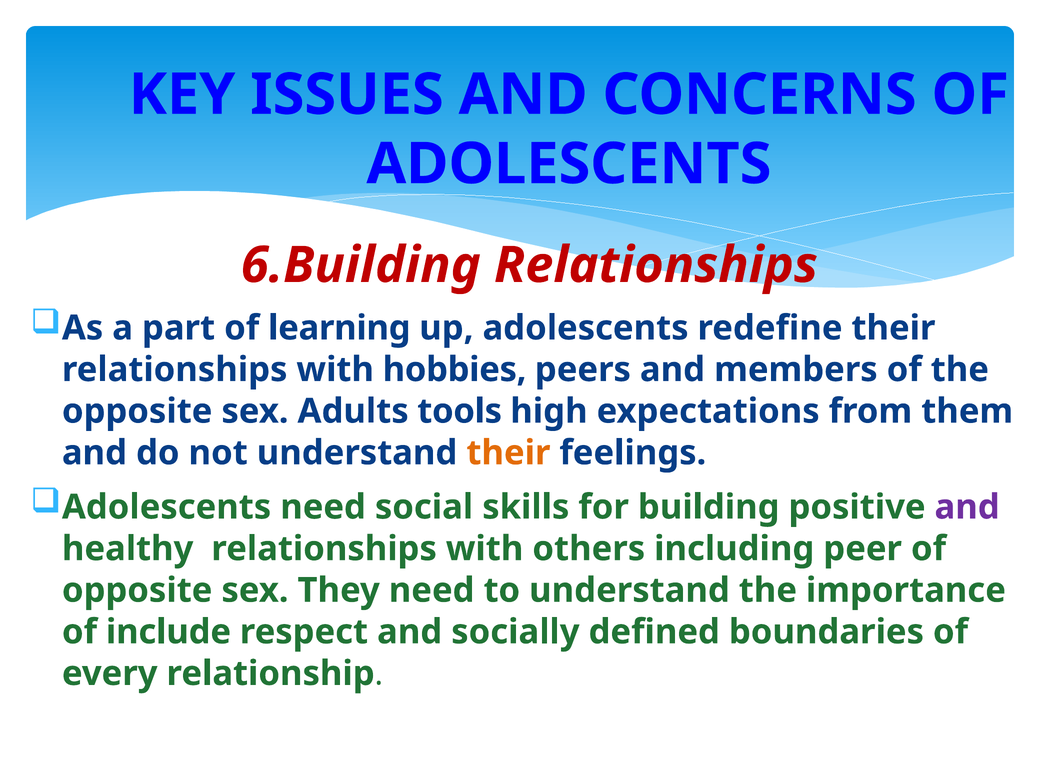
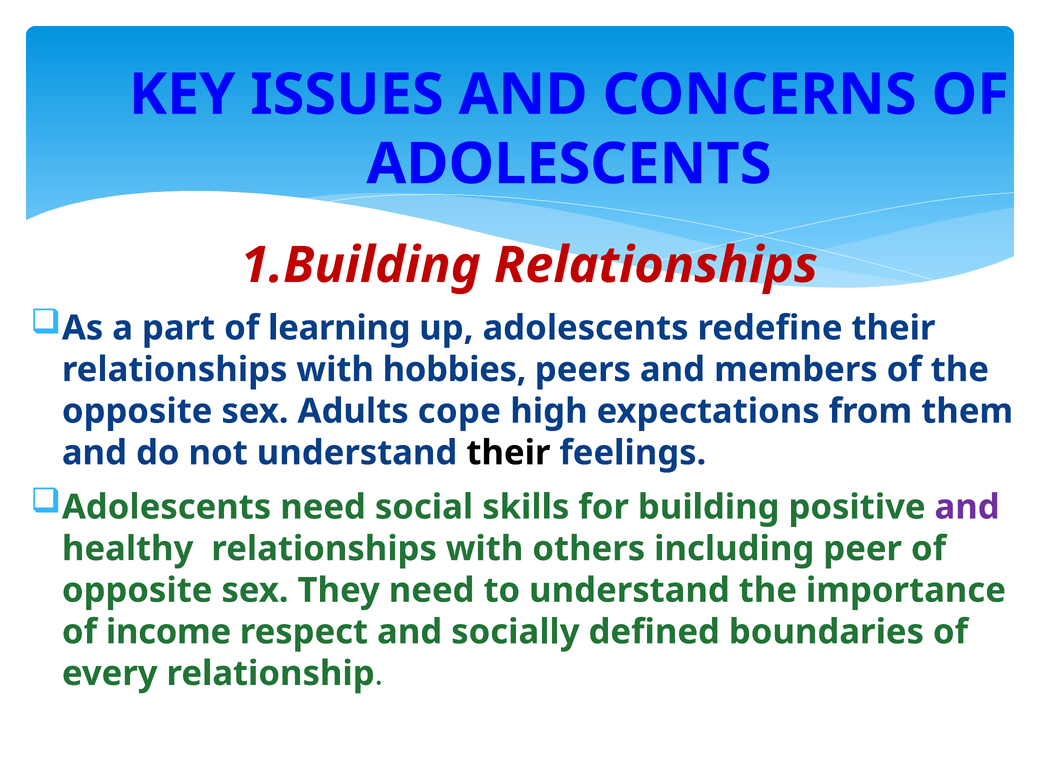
6.Building: 6.Building -> 1.Building (361, 265)
tools: tools -> cope (459, 411)
their colour: orange -> black (508, 452)
include: include -> income (169, 631)
